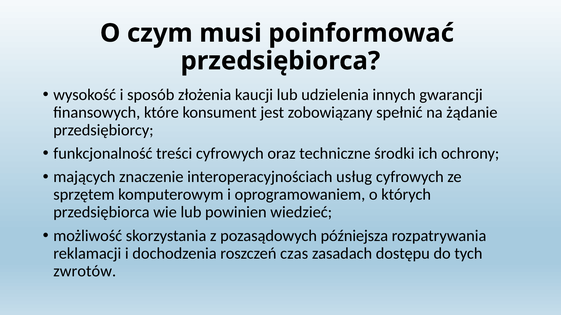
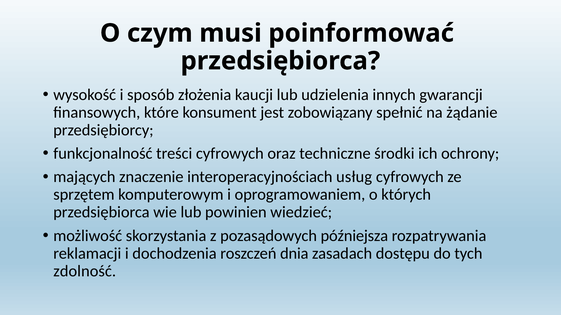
czas: czas -> dnia (294, 254)
zwrotów: zwrotów -> zdolność (85, 271)
